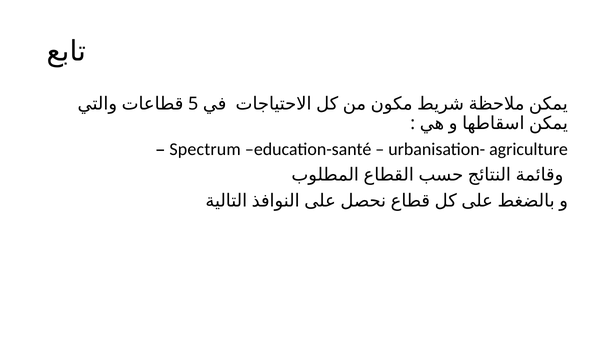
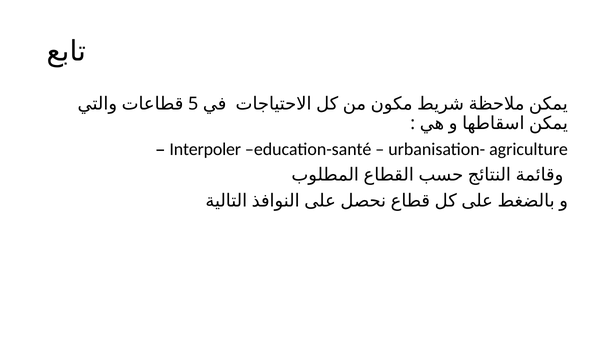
Spectrum: Spectrum -> Interpoler (205, 149)
